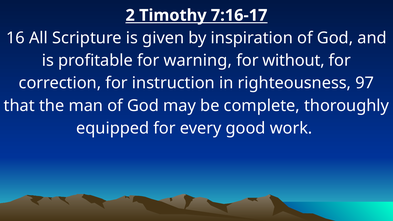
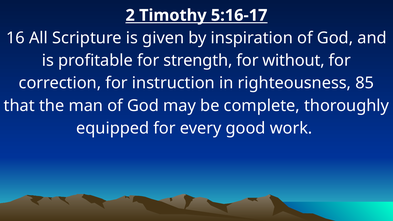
7:16-17: 7:16-17 -> 5:16-17 (239, 15)
warning: warning -> strength (198, 61)
97: 97 -> 85 (365, 83)
